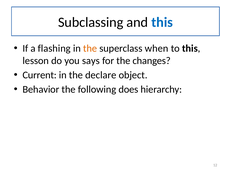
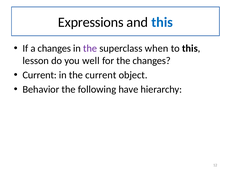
Subclassing: Subclassing -> Expressions (91, 22)
a flashing: flashing -> changes (54, 48)
the colour: orange -> purple (90, 48)
says: says -> well (91, 61)
the declare: declare -> current (101, 75)
does: does -> have (128, 90)
